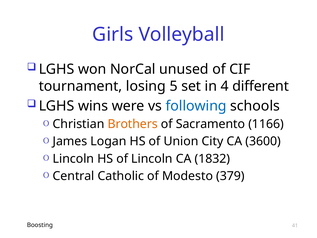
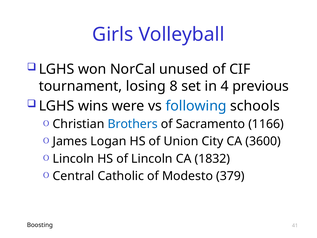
5: 5 -> 8 (174, 86)
different: different -> previous (261, 86)
Brothers colour: orange -> blue (133, 124)
